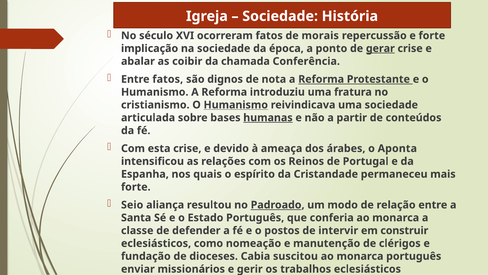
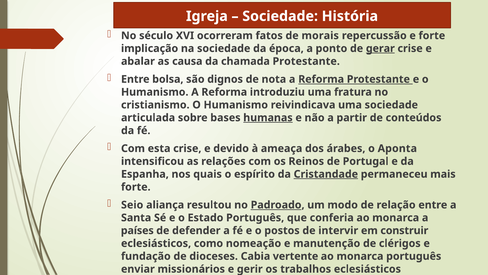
coibir: coibir -> causa (187, 61)
chamada Conferência: Conferência -> Protestante (306, 61)
Entre fatos: fatos -> bolsa (168, 79)
Humanismo underline: present -> none (236, 105)
Cristandade underline: none -> present (326, 174)
classe: classe -> países (137, 230)
suscitou: suscitou -> vertente (296, 256)
